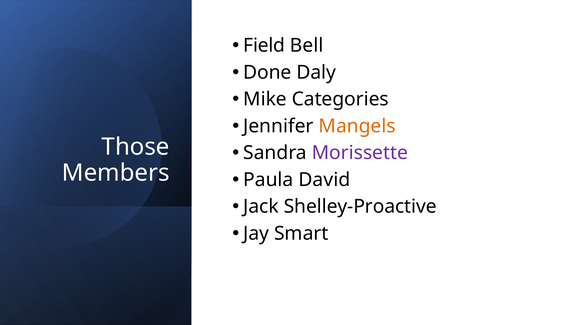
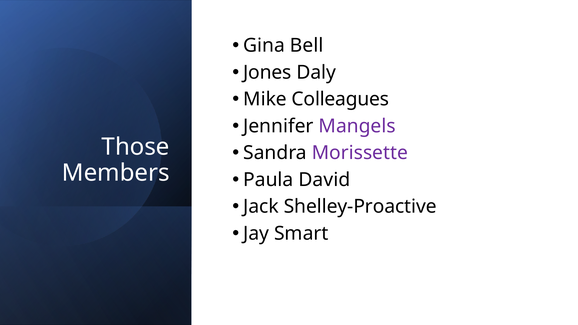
Field: Field -> Gina (264, 46)
Done: Done -> Jones (267, 72)
Categories: Categories -> Colleagues (340, 99)
Mangels colour: orange -> purple (357, 126)
